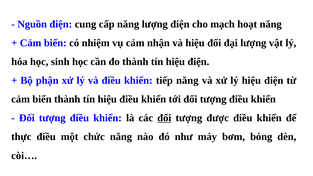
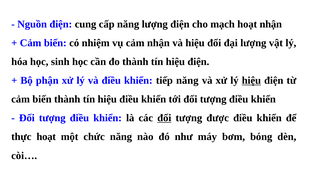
hoạt năng: năng -> nhận (271, 24)
hiệu underline: none -> present (251, 81)
thực điều: điều -> hoạt (46, 137)
